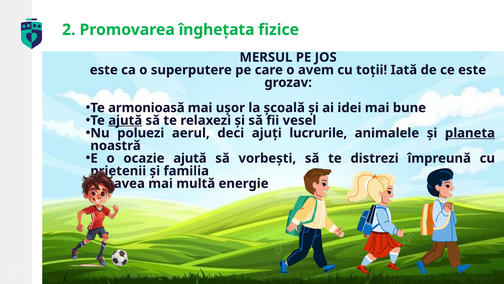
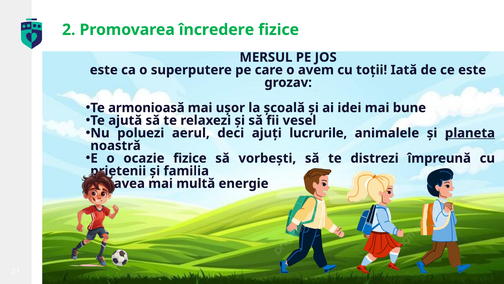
înghețata: înghețata -> încredere (216, 30)
ajută underline: present -> none (125, 120)
ocazie ajută: ajută -> fizice (190, 158)
